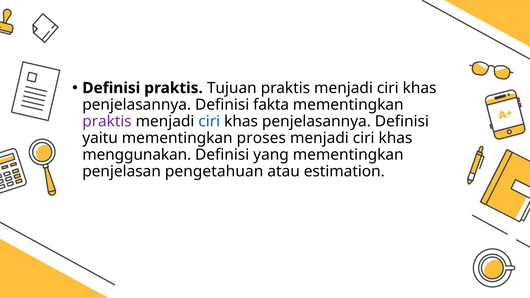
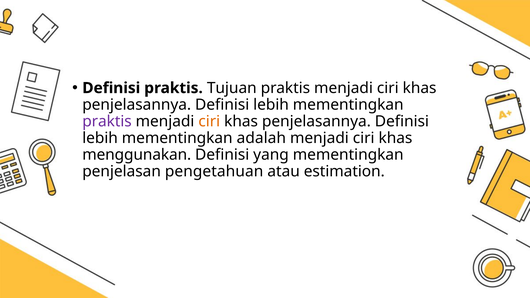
fakta: fakta -> lebih (271, 105)
ciri colour: blue -> orange (209, 121)
yaitu: yaitu -> lebih (100, 138)
proses: proses -> adalah (261, 138)
